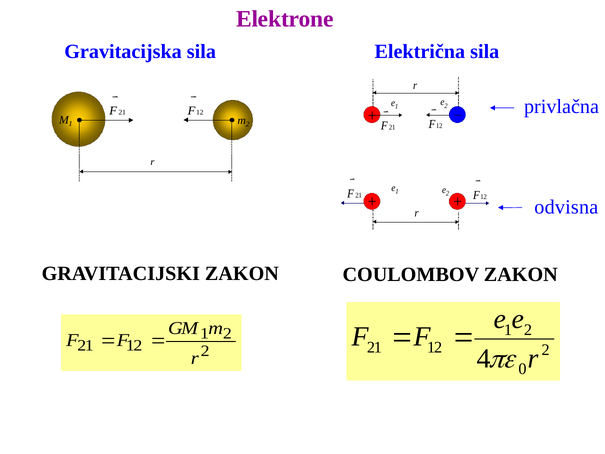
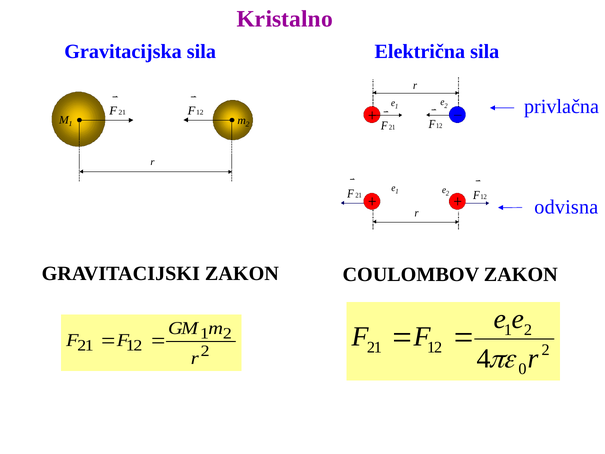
Elektrone: Elektrone -> Kristalno (285, 19)
